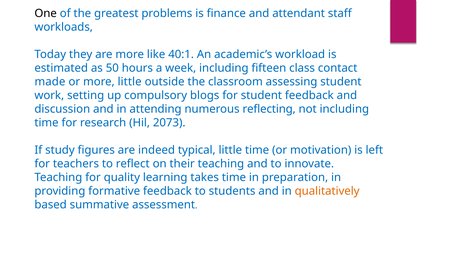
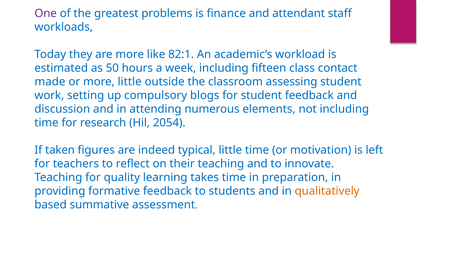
One colour: black -> purple (46, 13)
40:1: 40:1 -> 82:1 (181, 55)
reflecting: reflecting -> elements (269, 109)
2073: 2073 -> 2054 (169, 123)
study: study -> taken (60, 150)
